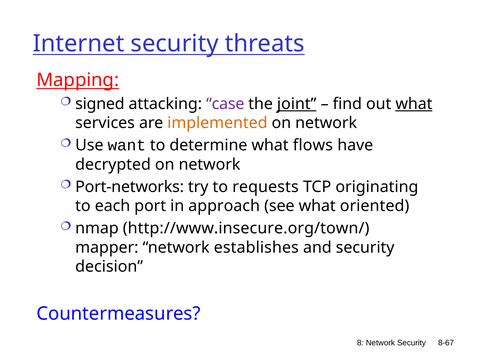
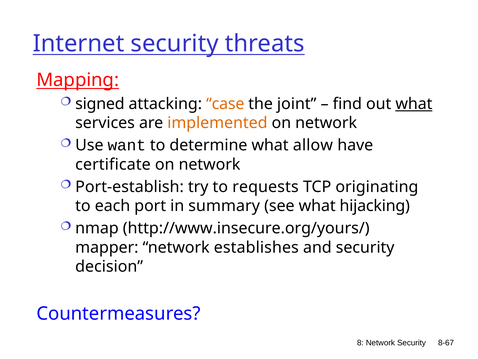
case colour: purple -> orange (225, 104)
joint underline: present -> none (297, 104)
flows: flows -> allow (313, 145)
decrypted: decrypted -> certificate (113, 164)
Port-networks: Port-networks -> Port-establish (130, 187)
approach: approach -> summary (224, 206)
oriented: oriented -> hijacking (375, 206)
http://www.insecure.org/town/: http://www.insecure.org/town/ -> http://www.insecure.org/yours/ (246, 228)
